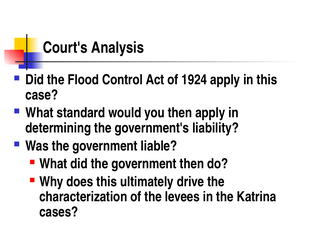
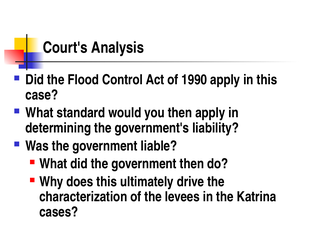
1924: 1924 -> 1990 (194, 80)
